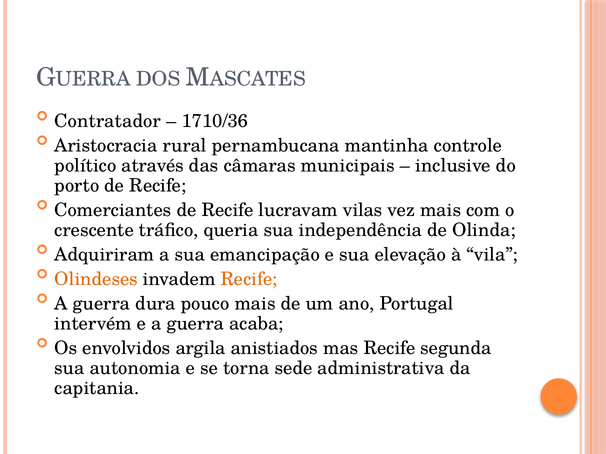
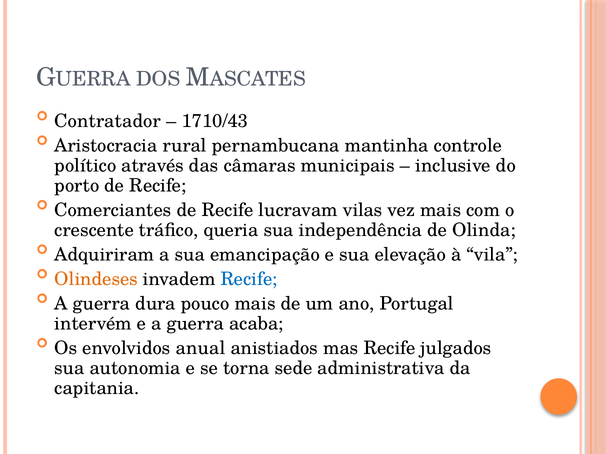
1710/36: 1710/36 -> 1710/43 (215, 121)
Recife colour: orange -> blue (249, 280)
argila: argila -> anual (200, 349)
segunda: segunda -> julgados (456, 349)
